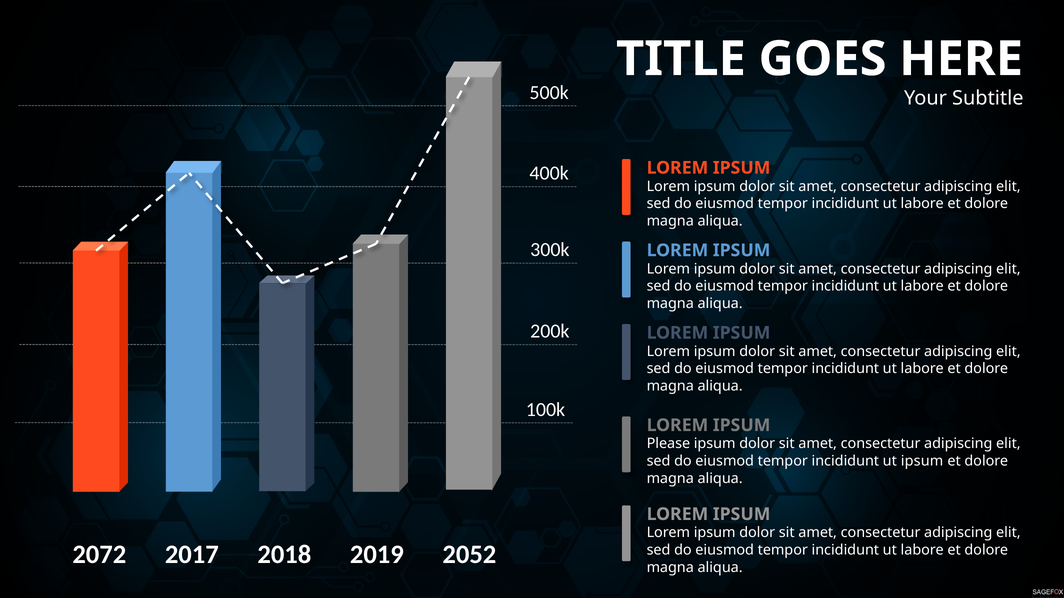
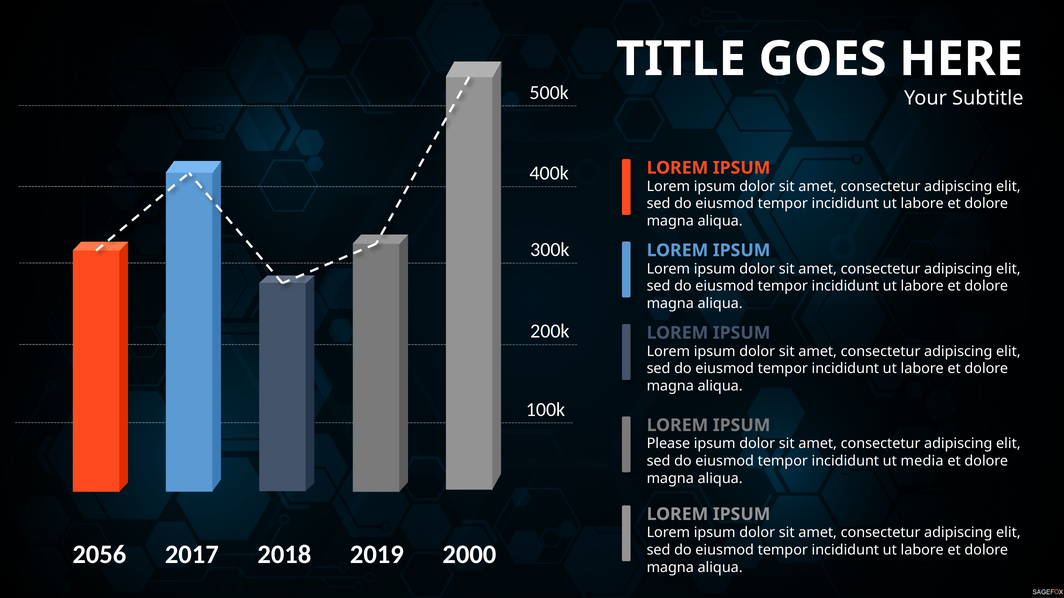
ut ipsum: ipsum -> media (922, 461)
2072: 2072 -> 2056 (99, 555)
2052: 2052 -> 2000 (469, 555)
